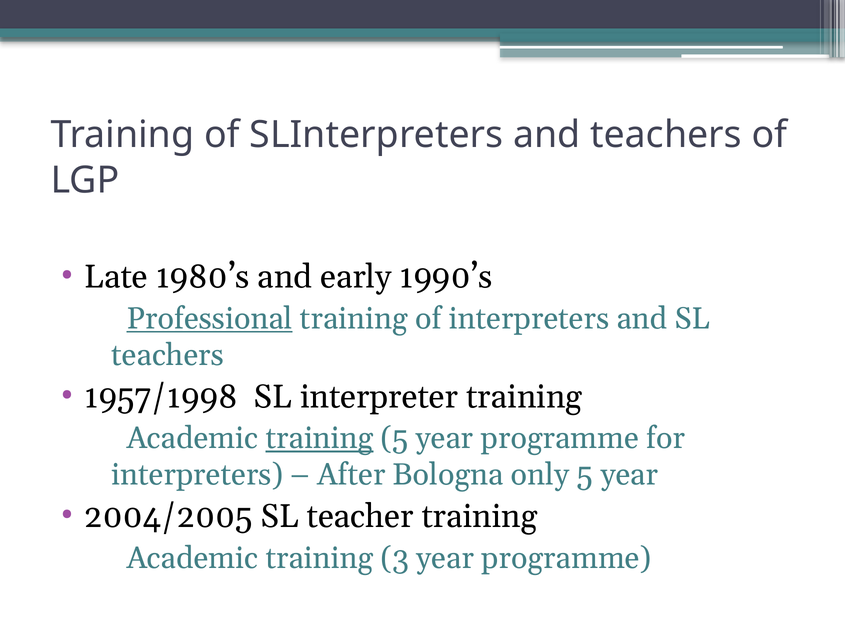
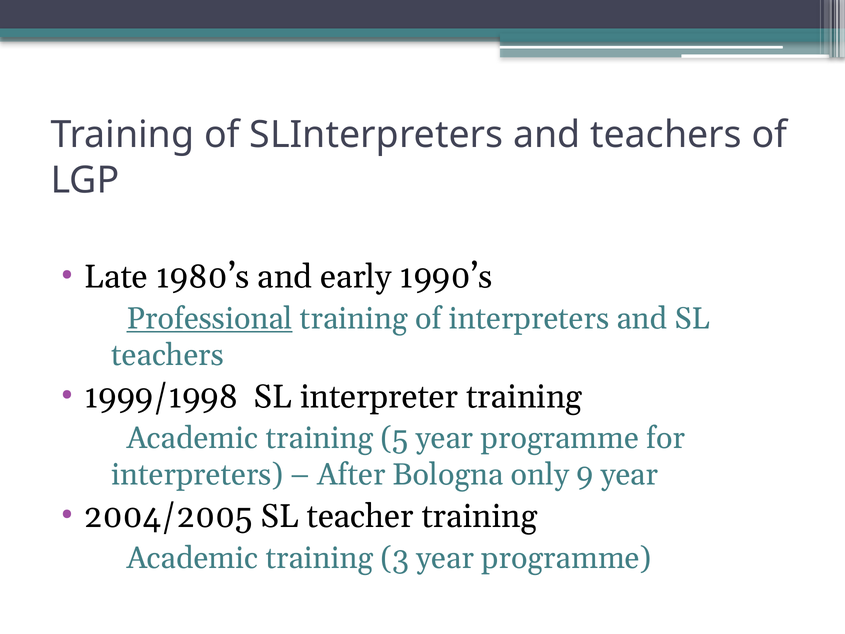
1957/1998: 1957/1998 -> 1999/1998 (161, 397)
training underline: present -> none (320, 438)
only 5: 5 -> 9 (585, 475)
